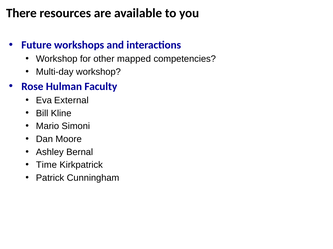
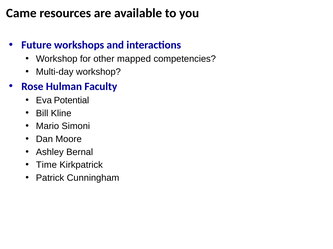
There: There -> Came (21, 13)
External: External -> Potential (71, 101)
